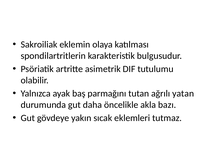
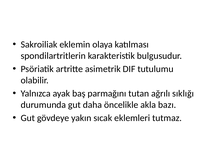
yatan: yatan -> sıklığı (183, 94)
